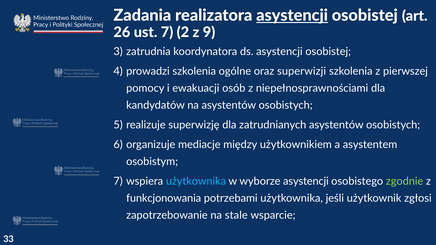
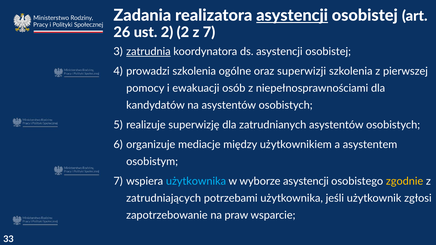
ust 7: 7 -> 2 (167, 32)
z 9: 9 -> 7 (209, 32)
zatrudnia underline: none -> present (148, 52)
zgodnie colour: light green -> yellow (405, 181)
funkcjonowania: funkcjonowania -> zatrudniających (164, 198)
stale: stale -> praw (236, 215)
